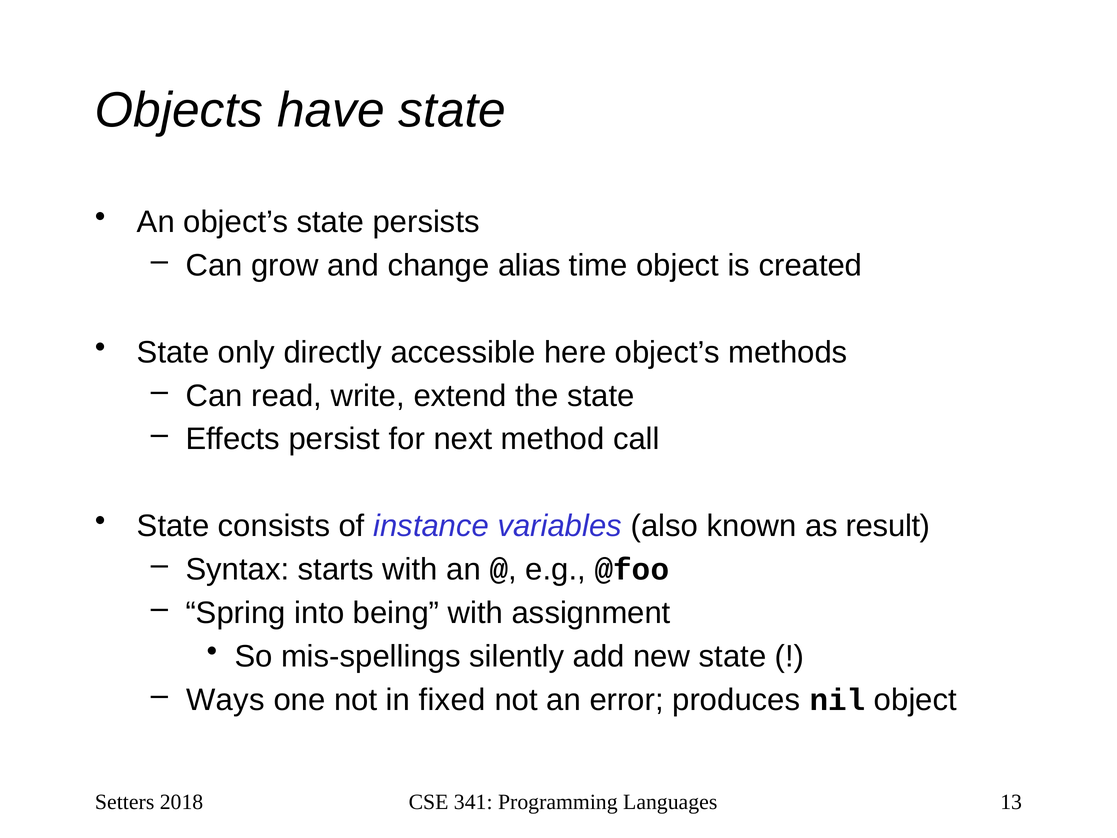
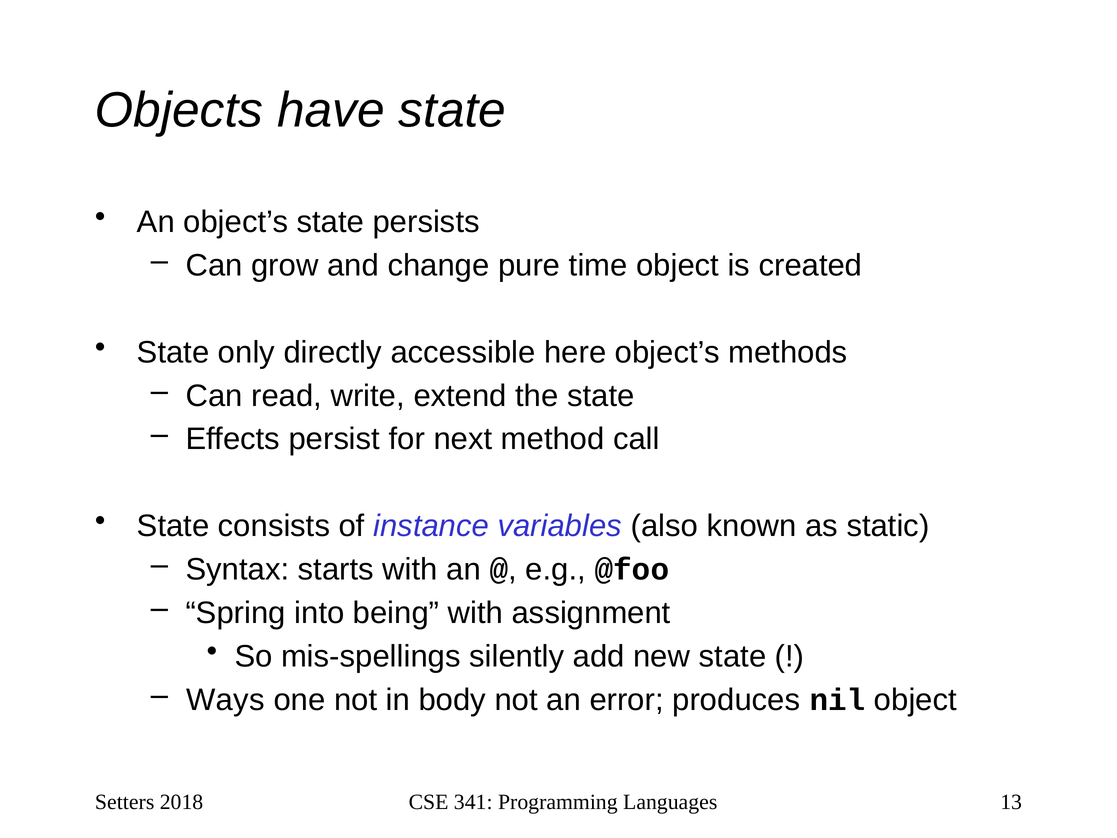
alias: alias -> pure (529, 265)
result: result -> static (888, 526)
fixed: fixed -> body (452, 700)
